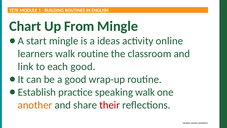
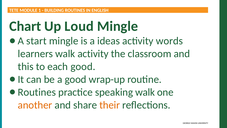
From: From -> Loud (79, 26)
online: online -> words (169, 41)
walk routine: routine -> activity (93, 54)
link: link -> this (26, 66)
Establish: Establish -> Routines (37, 92)
their colour: red -> orange (110, 105)
